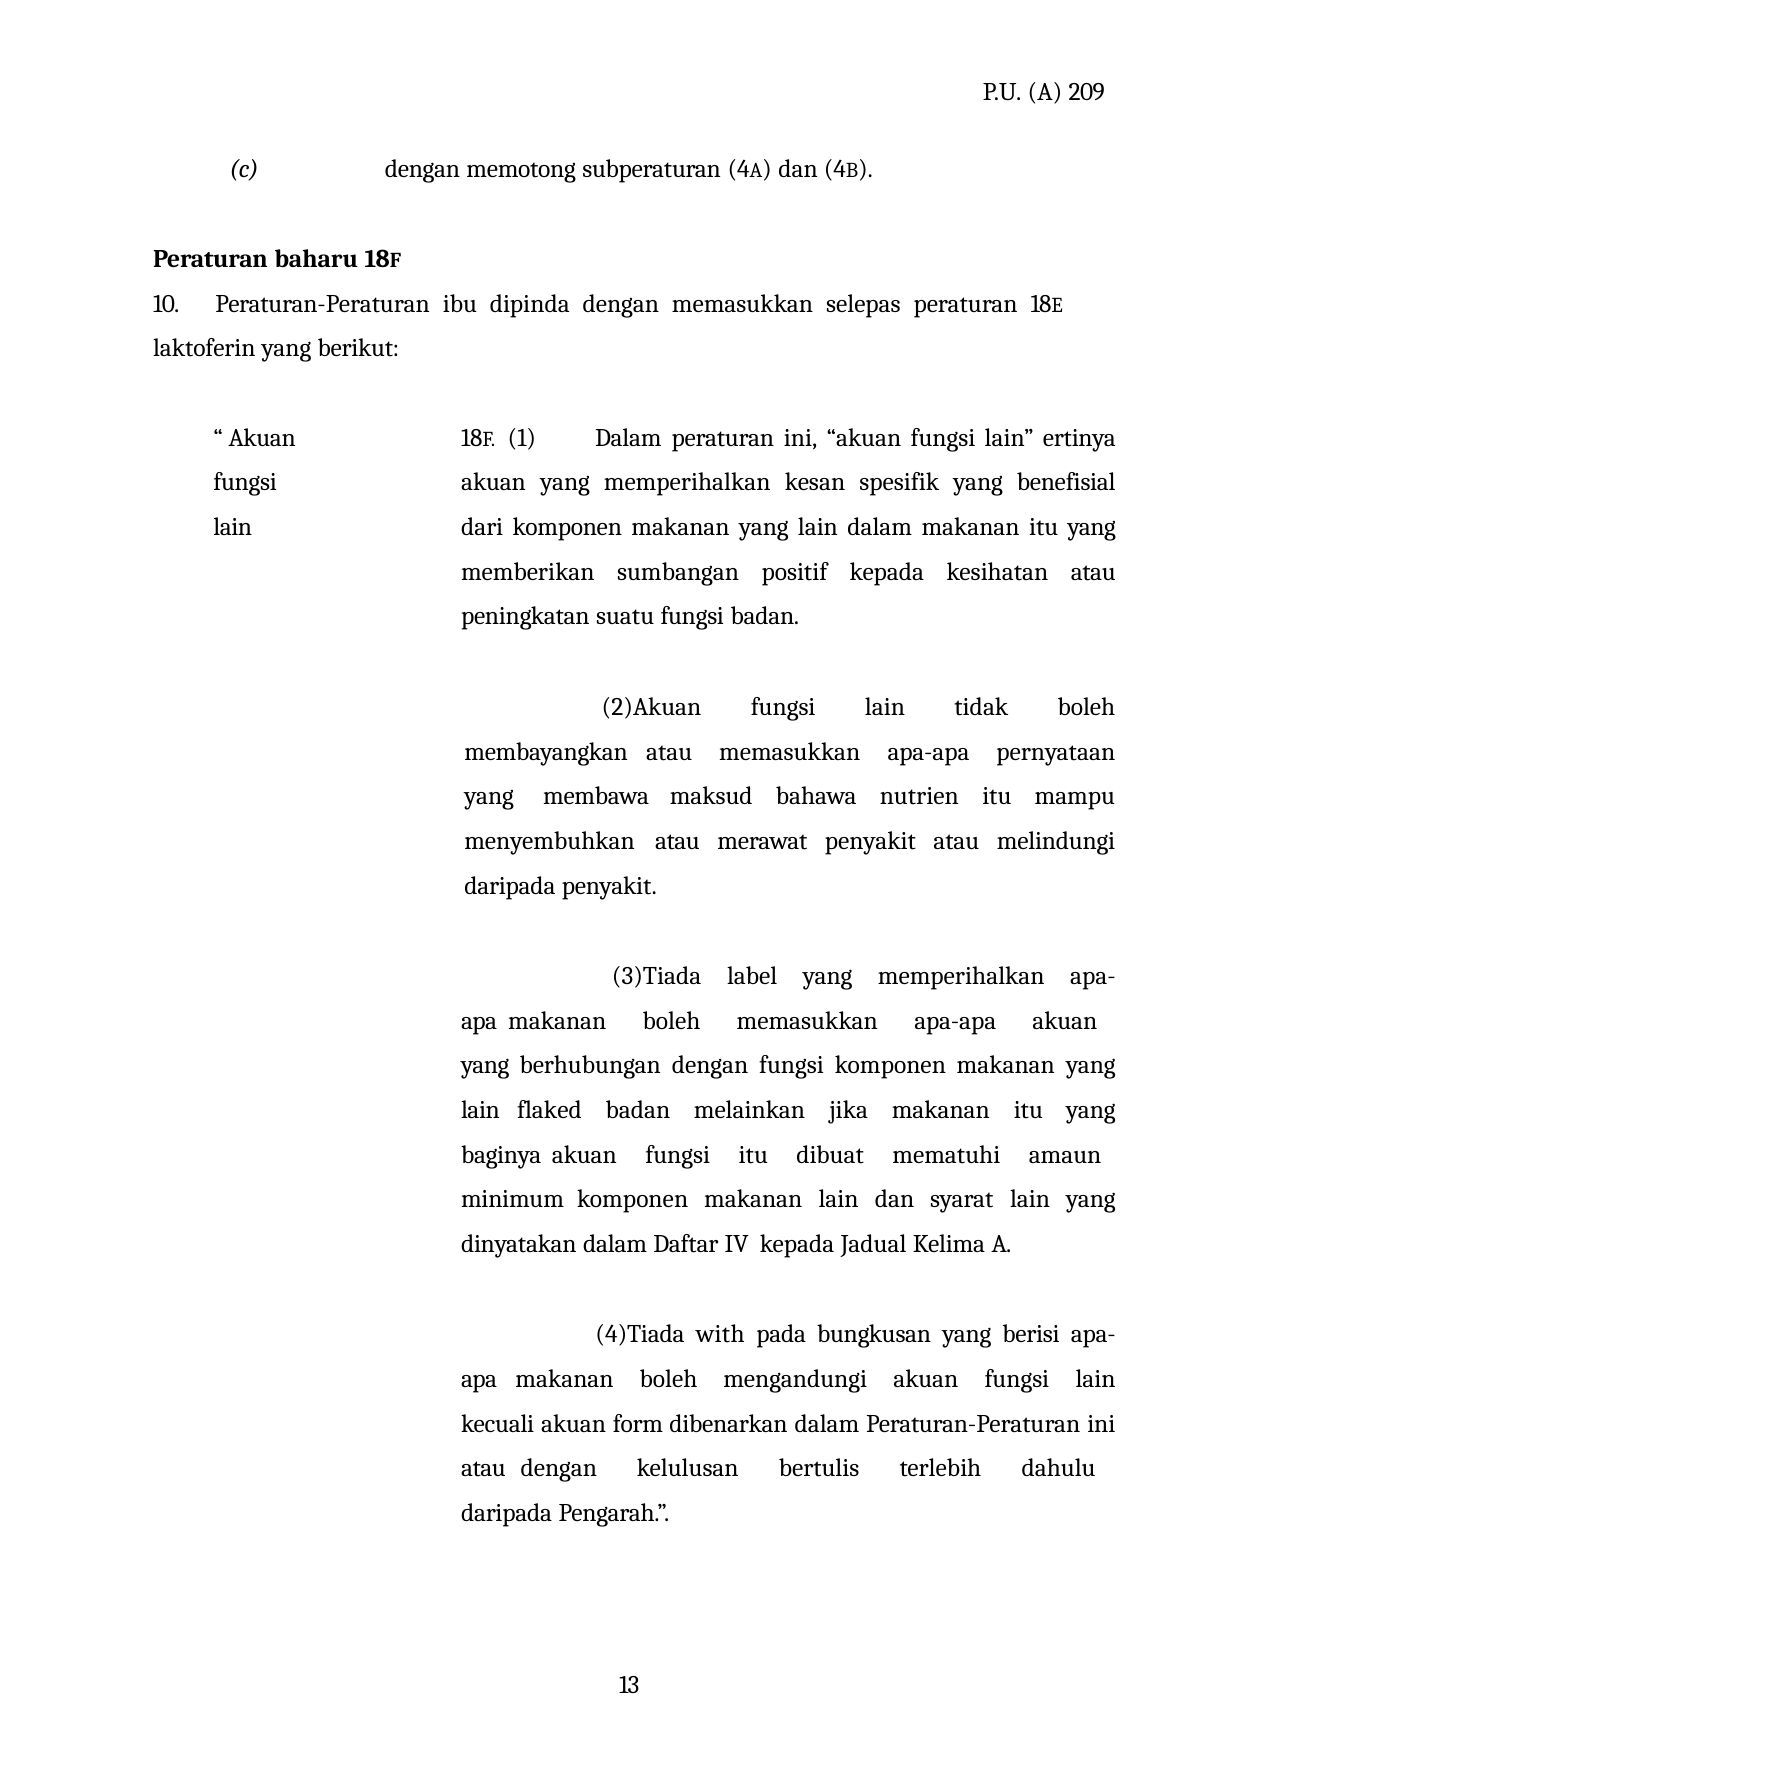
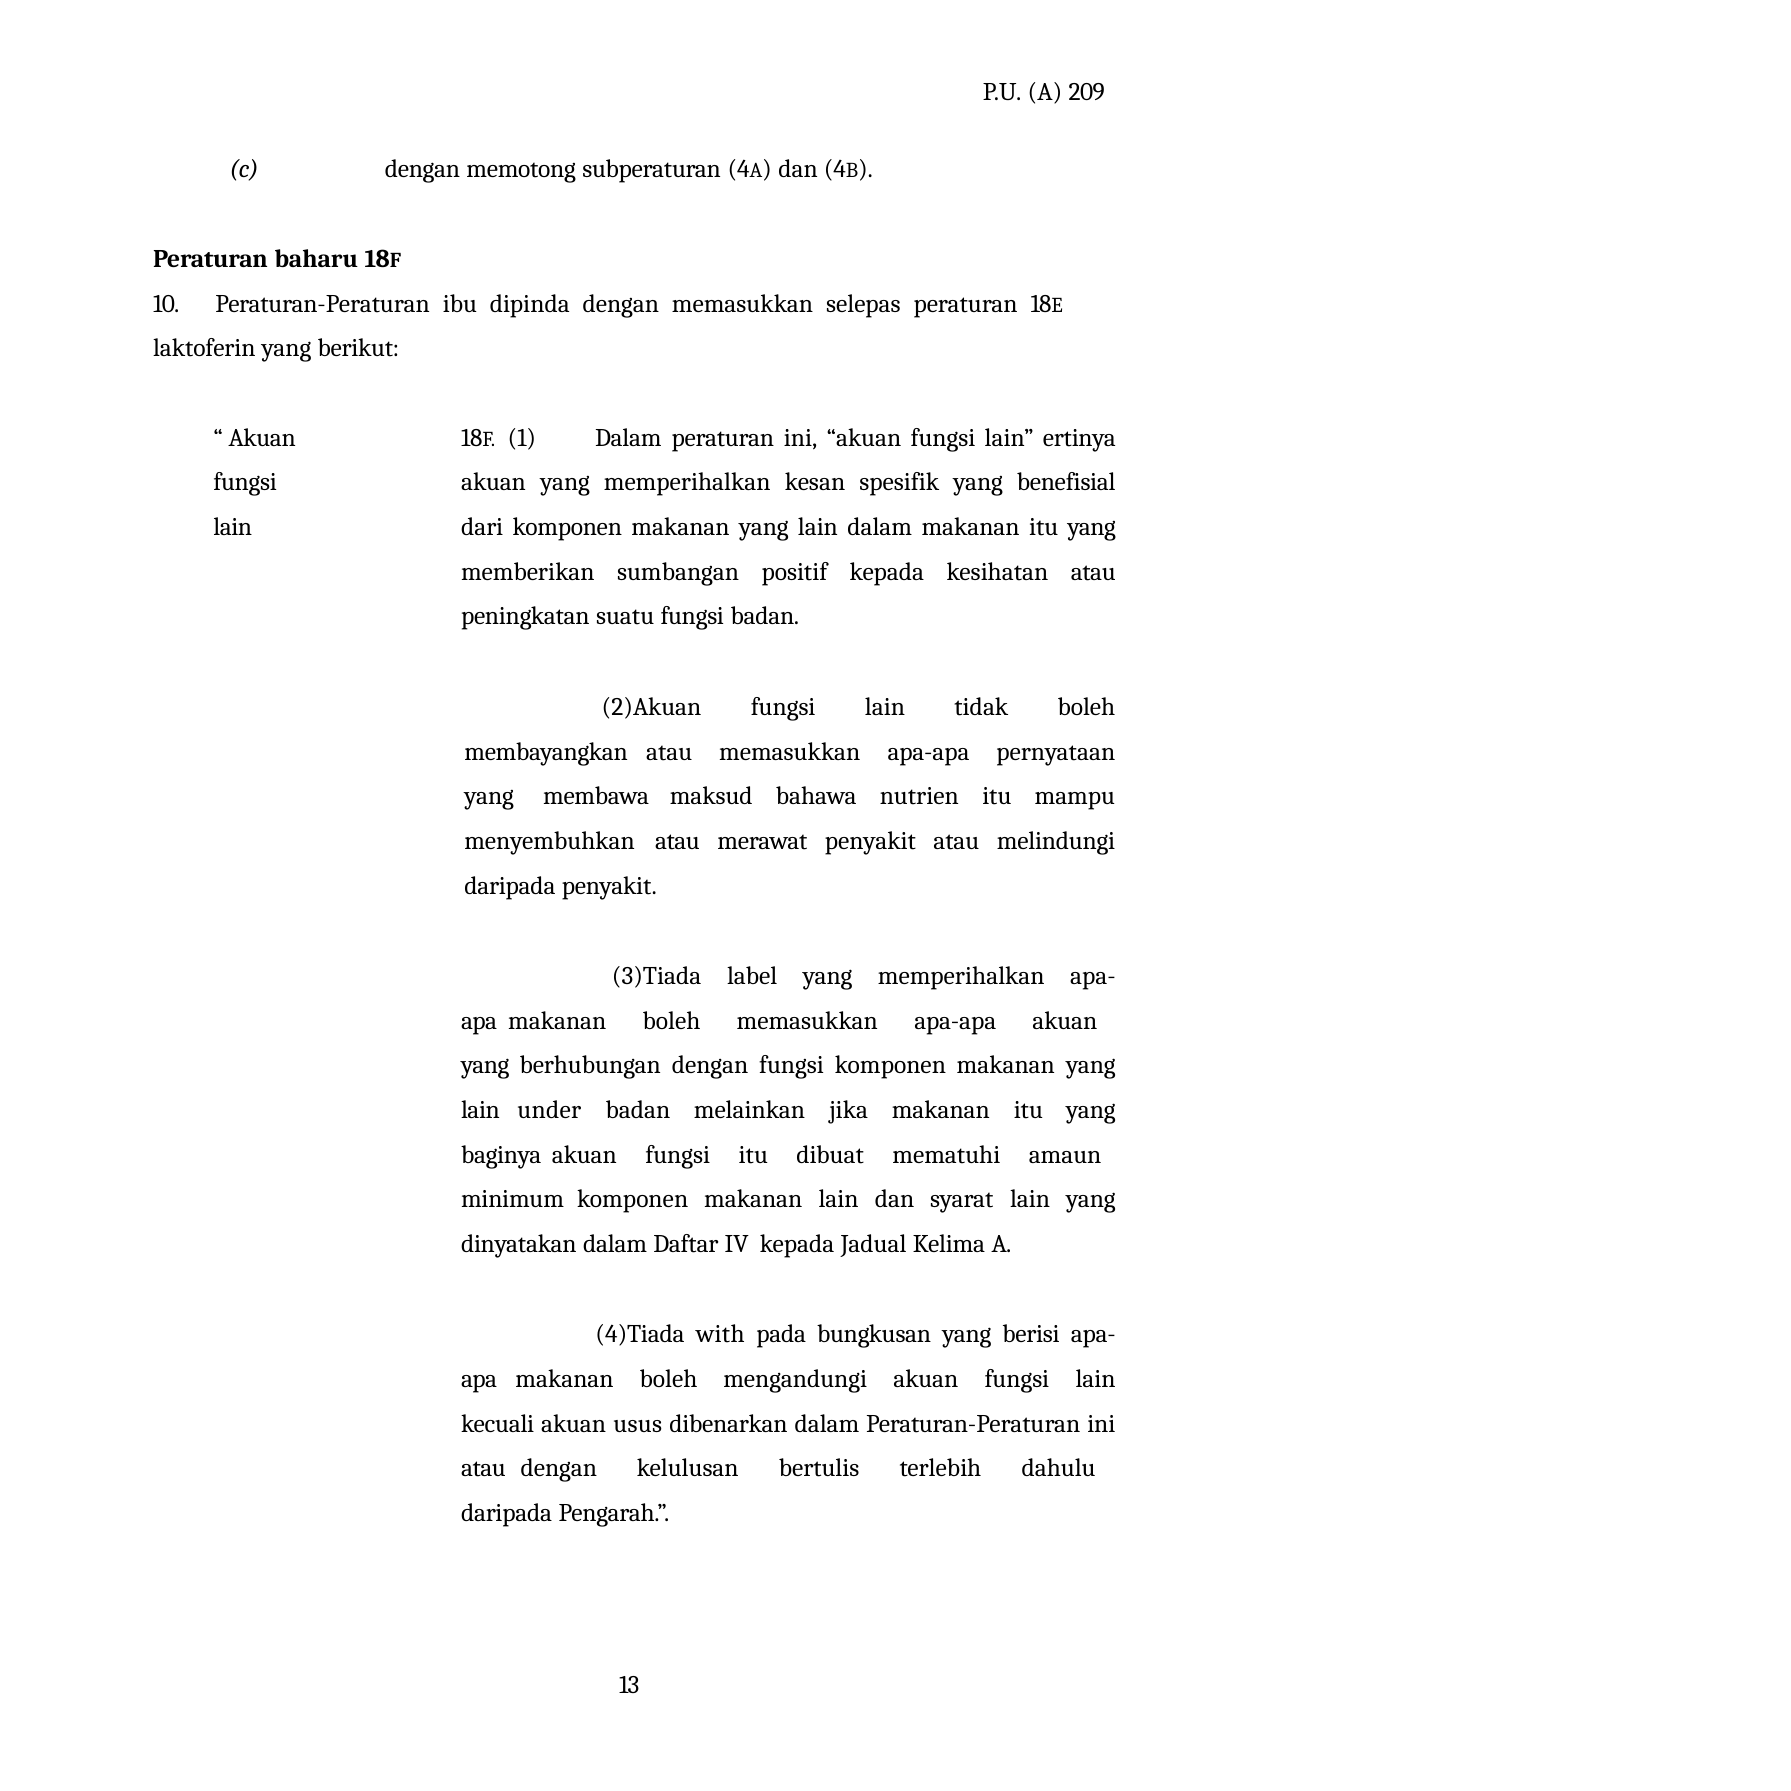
flaked: flaked -> under (549, 1110)
form: form -> usus (638, 1424)
